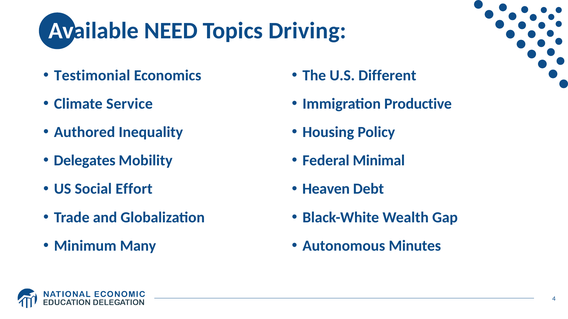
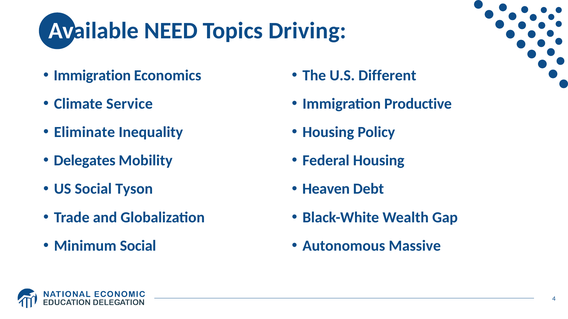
Testimonial: Testimonial -> Immigration (92, 75)
Authored: Authored -> Eliminate (84, 132)
Federal Minimal: Minimal -> Housing (379, 161)
Effort: Effort -> Tyson (134, 189)
Minimum Many: Many -> Social (138, 246)
Minutes: Minutes -> Massive (415, 246)
